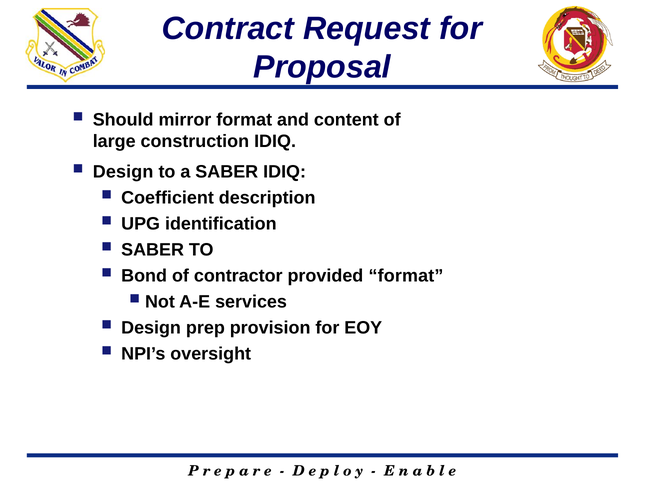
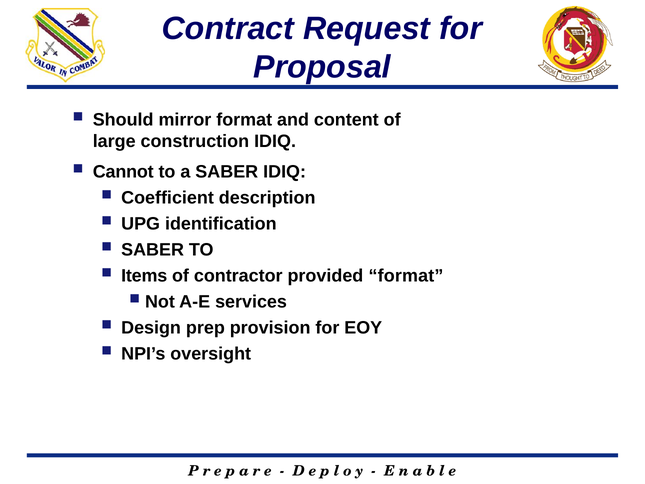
Design: Design -> Cannot (123, 172)
Bond: Bond -> Items (144, 276)
